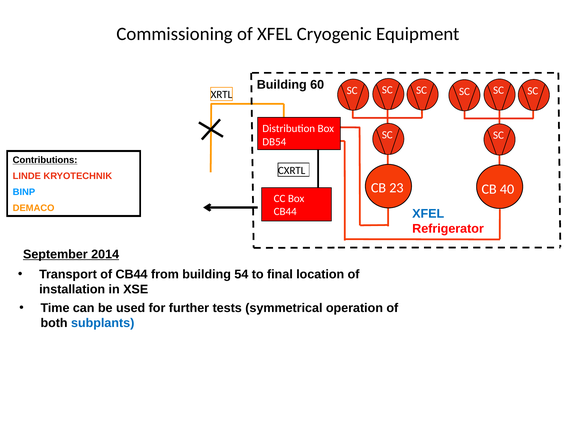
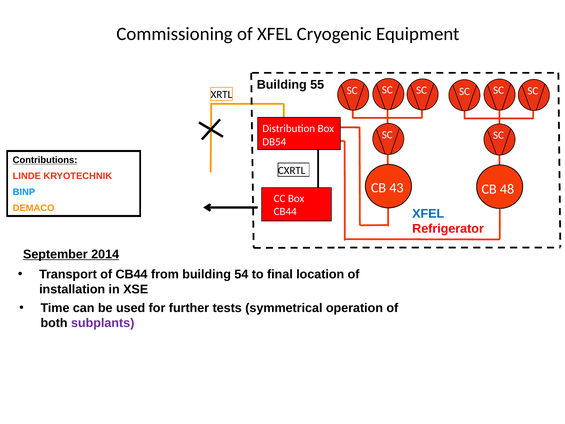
60: 60 -> 55 (317, 85)
23: 23 -> 43 (396, 188)
40: 40 -> 48 (507, 189)
subplants colour: blue -> purple (103, 323)
